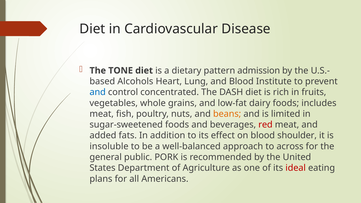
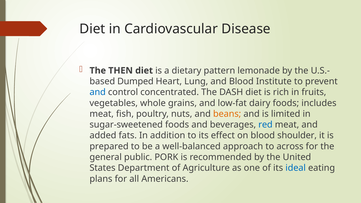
TONE: TONE -> THEN (121, 71)
admission: admission -> lemonade (259, 71)
Alcohols: Alcohols -> Dumped (135, 81)
red colour: red -> blue (265, 125)
insoluble: insoluble -> prepared (109, 146)
ideal colour: red -> blue (296, 168)
